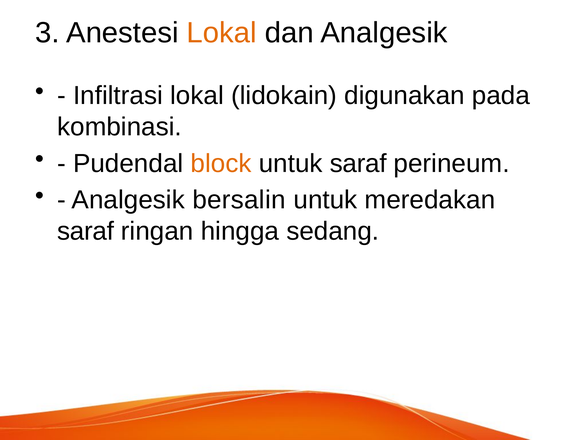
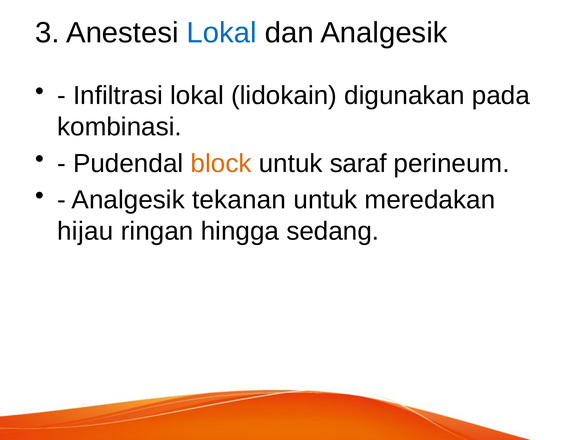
Lokal colour: orange -> blue (222, 33)
bersalin: bersalin -> tekanan (239, 200)
saraf: saraf -> hijau (85, 231)
